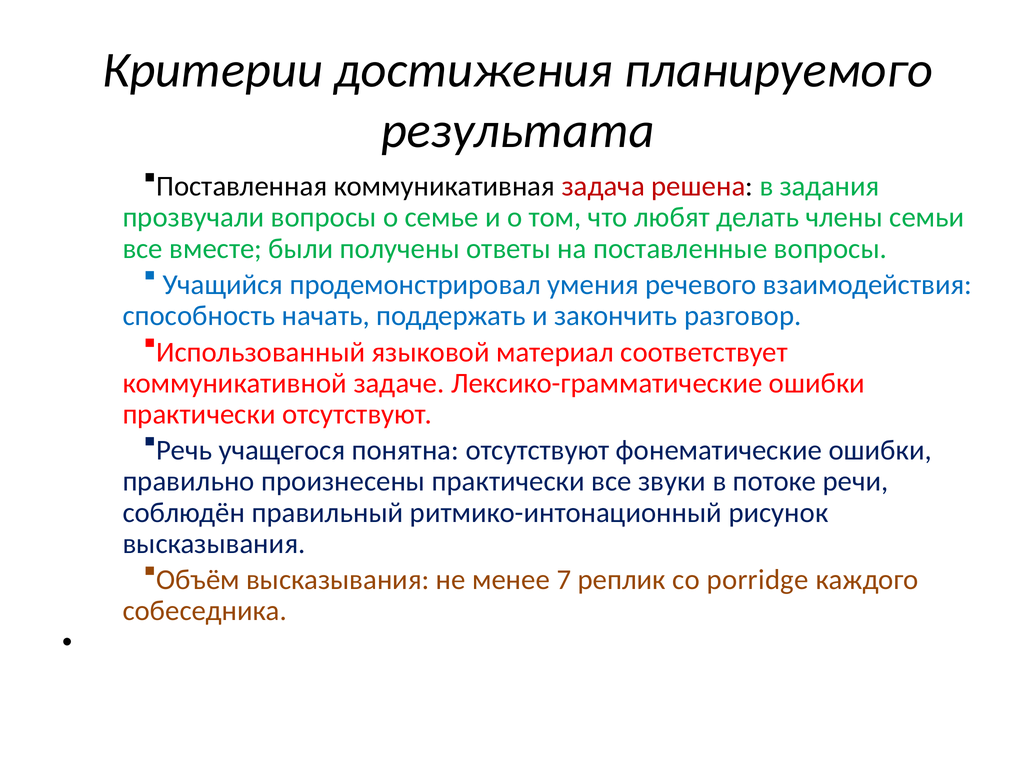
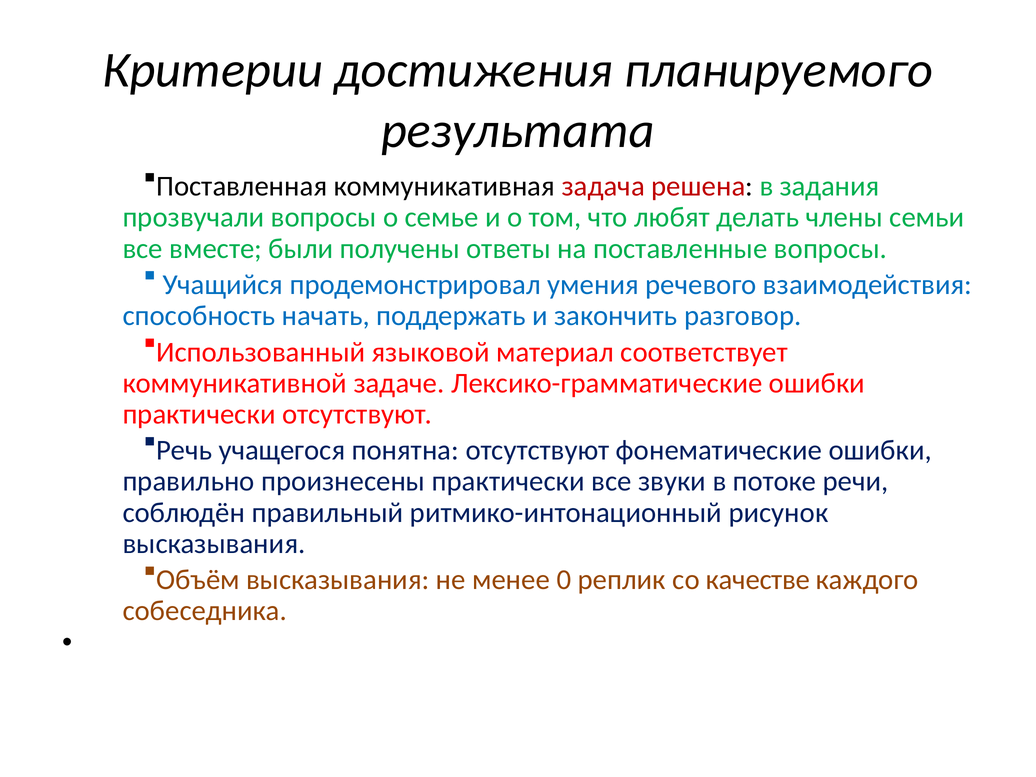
7: 7 -> 0 (564, 580)
porridge: porridge -> качестве (758, 580)
